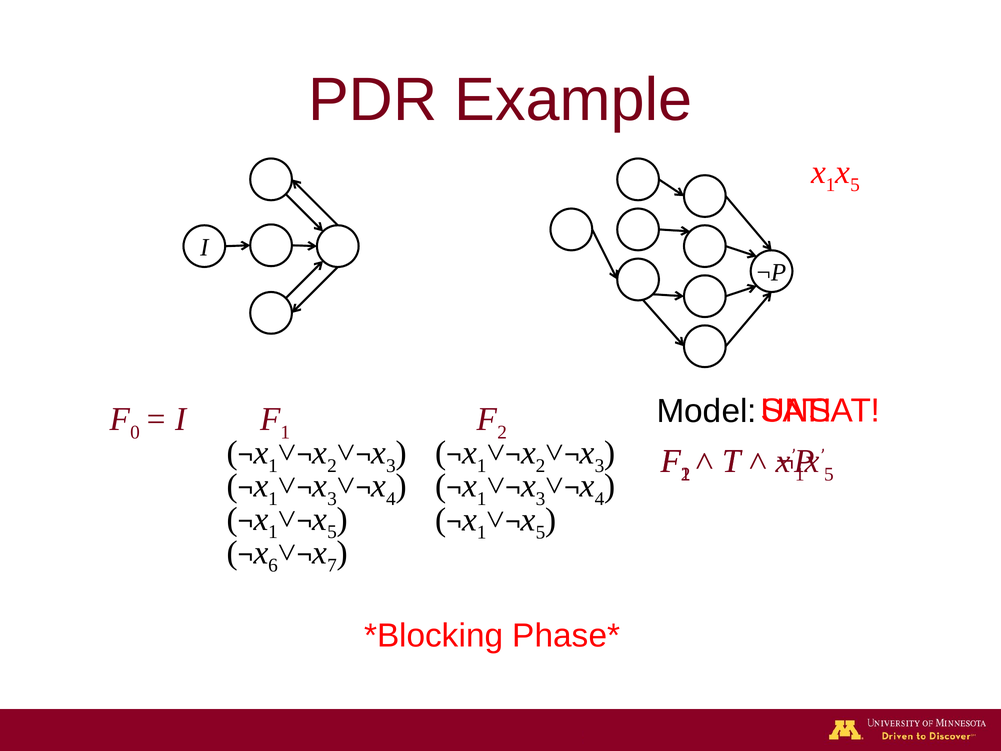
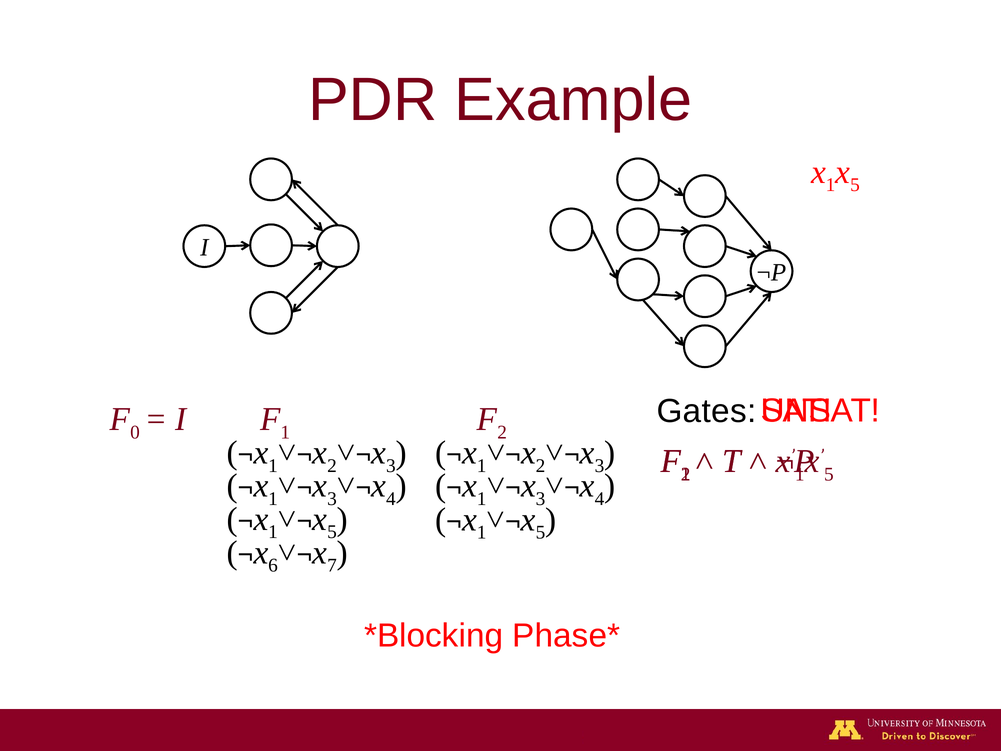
Model: Model -> Gates (707, 411)
